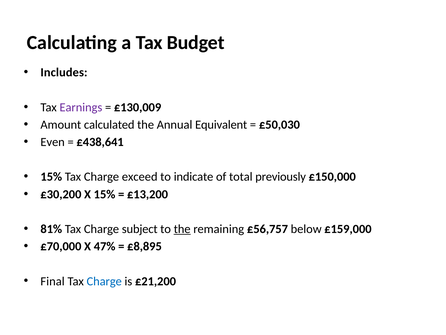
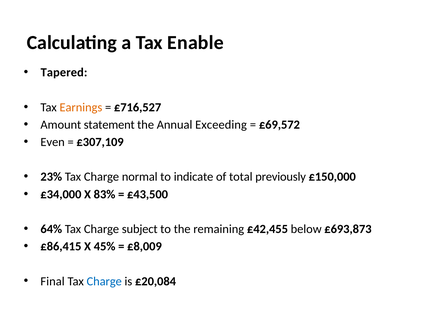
Budget: Budget -> Enable (196, 43)
Includes: Includes -> Tapered (64, 72)
Earnings colour: purple -> orange (81, 107)
£130,009: £130,009 -> £716,527 (138, 107)
calculated: calculated -> statement (109, 125)
Equivalent: Equivalent -> Exceeding (221, 125)
£50,030: £50,030 -> £69,572 (279, 125)
£438,641: £438,641 -> £307,109 (100, 142)
15%: 15% -> 23% (51, 177)
exceed: exceed -> normal (140, 177)
£30,200: £30,200 -> £34,000 (61, 194)
X 15%: 15% -> 83% (105, 194)
£13,200: £13,200 -> £43,500 (148, 194)
81%: 81% -> 64% (51, 229)
the underline: present -> none (182, 229)
£56,757: £56,757 -> £42,455 (268, 229)
£159,000: £159,000 -> £693,873 (348, 229)
£70,000: £70,000 -> £86,415 (61, 246)
47%: 47% -> 45% (105, 246)
£8,895: £8,895 -> £8,009 (145, 246)
£21,200: £21,200 -> £20,084 (156, 281)
